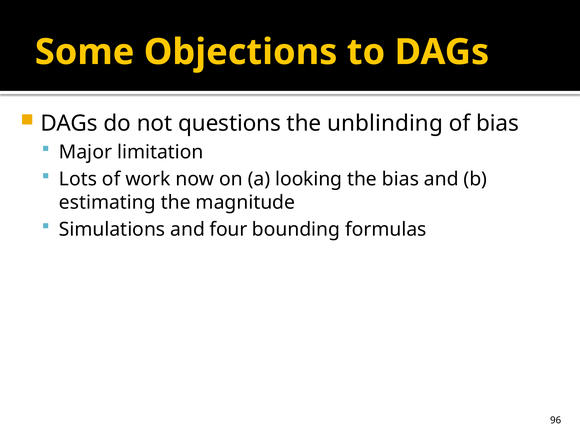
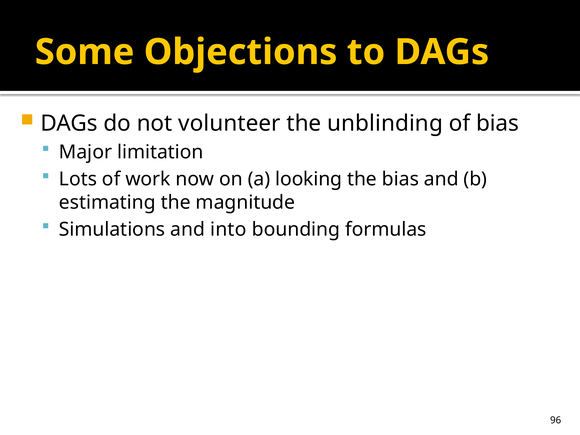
questions: questions -> volunteer (229, 123)
four: four -> into (228, 229)
